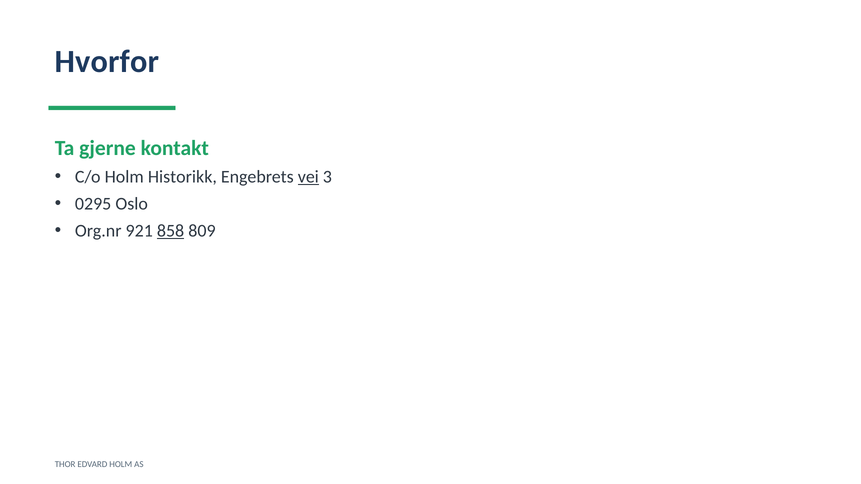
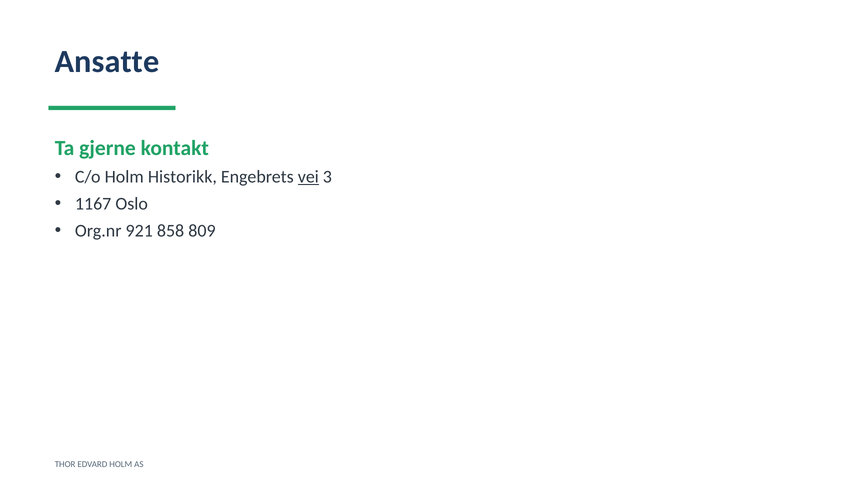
Hvorfor: Hvorfor -> Ansatte (107, 61)
0295: 0295 -> 1167 (93, 204)
858 underline: present -> none (171, 231)
